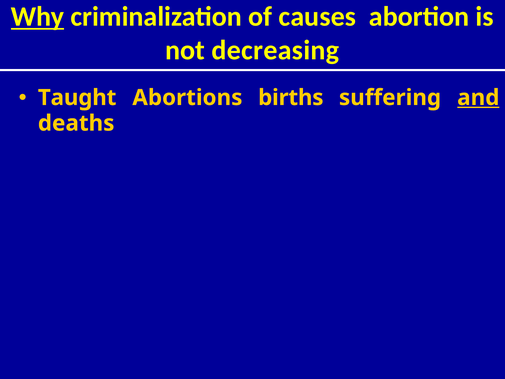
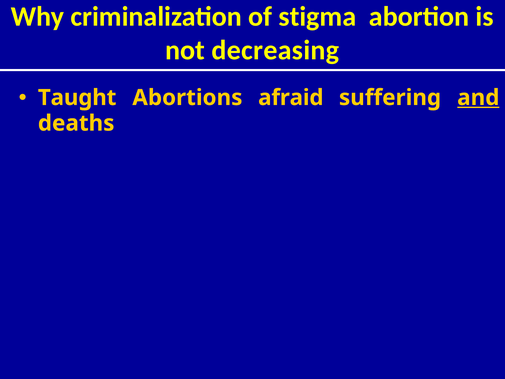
Why underline: present -> none (38, 17)
causes: causes -> stigma (317, 17)
births: births -> afraid (291, 98)
